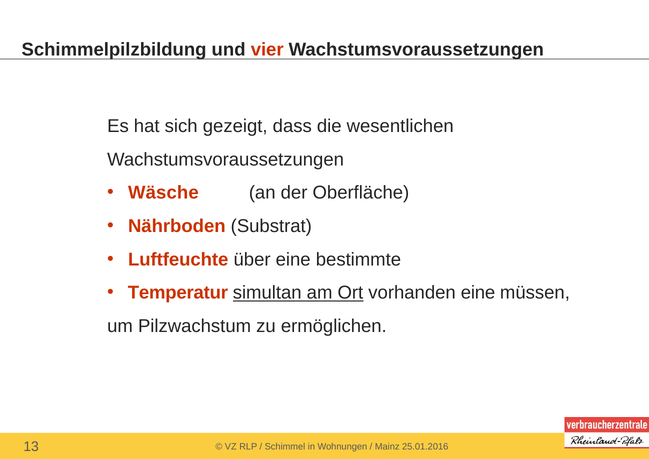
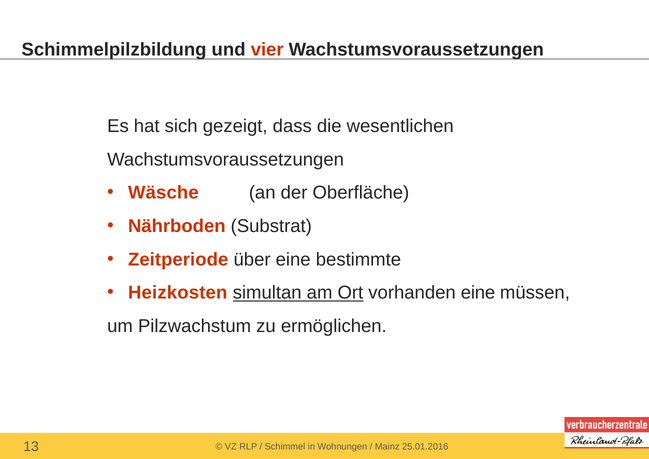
Luftfeuchte: Luftfeuchte -> Zeitperiode (178, 259)
Temperatur: Temperatur -> Heizkosten (178, 293)
